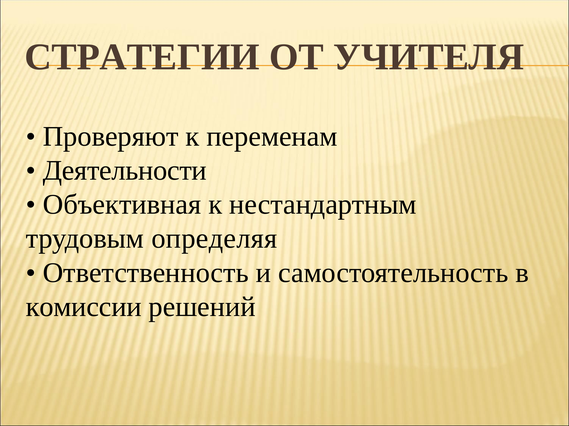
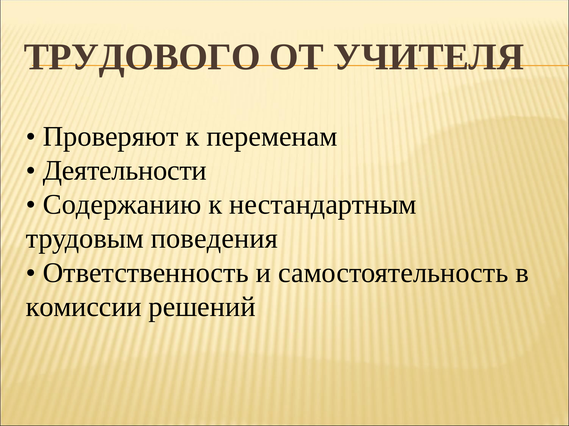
СТРАТЕГИИ: СТРАТЕГИИ -> ТРУДОВОГО (142, 57)
Объективная: Объективная -> Содержанию (122, 205)
определяя: определяя -> поведения (214, 239)
